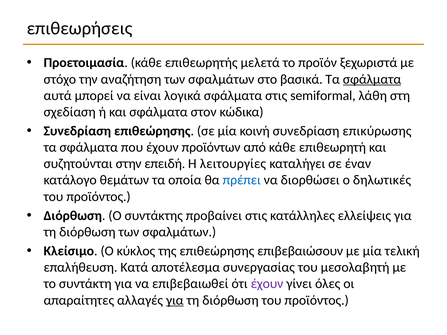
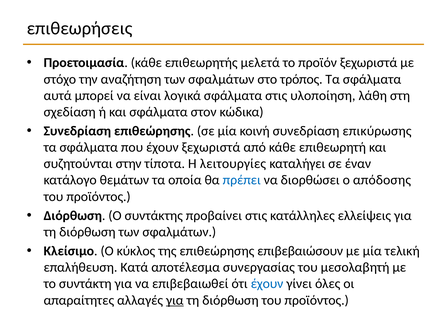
βασικά: βασικά -> τρόπος (301, 79)
σφάλματα underline: present -> none (372, 79)
semiformal: semiformal -> υλοποίηση (323, 96)
έχουν προϊόντων: προϊόντων -> ξεχωριστά (211, 147)
επειδή: επειδή -> τίποτα (165, 164)
δηλωτικές: δηλωτικές -> απόδοσης (382, 180)
έχουν colour: purple -> blue (267, 284)
